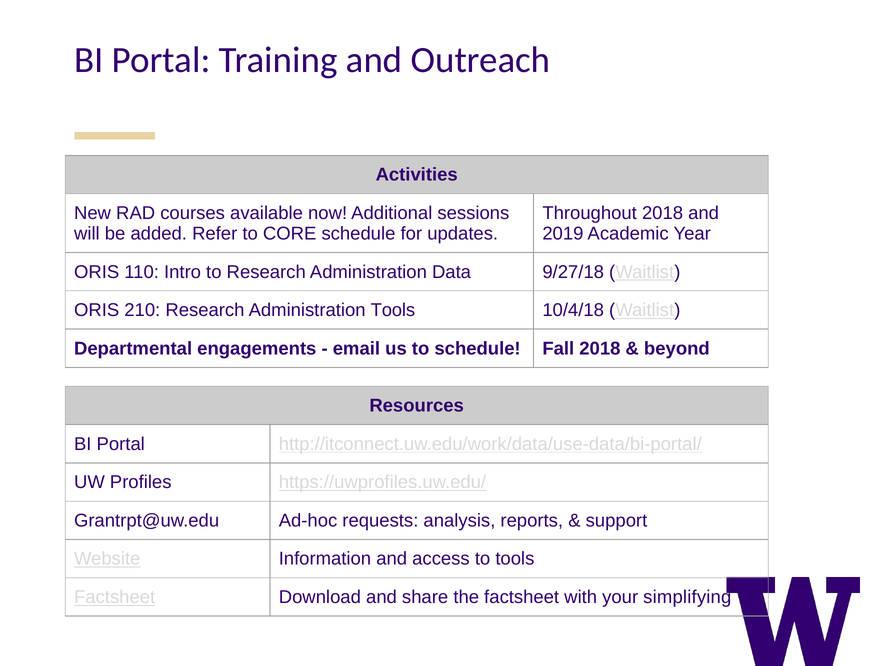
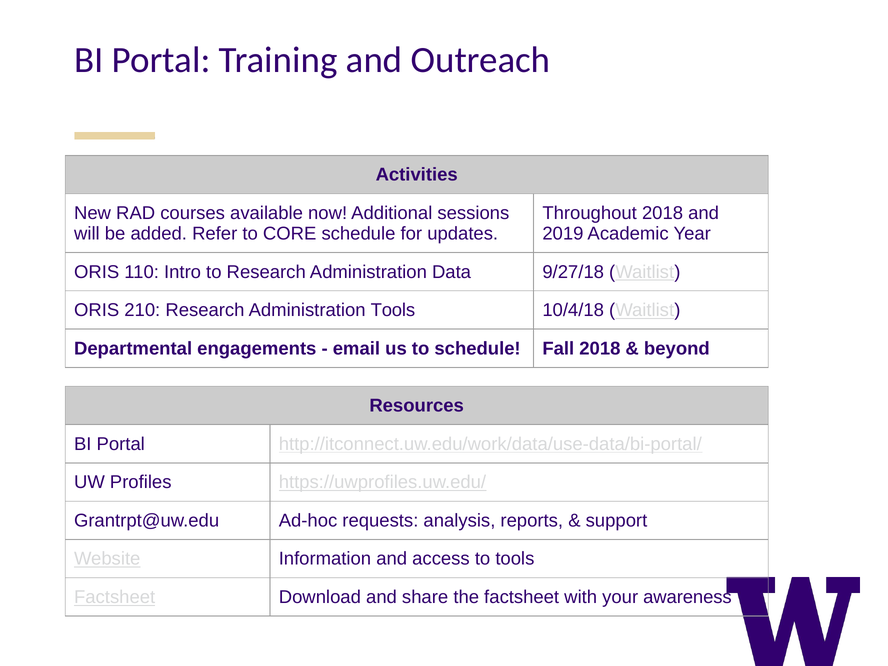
simplifying: simplifying -> awareness (687, 597)
